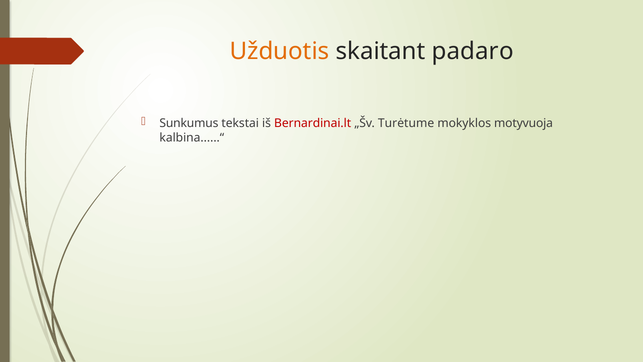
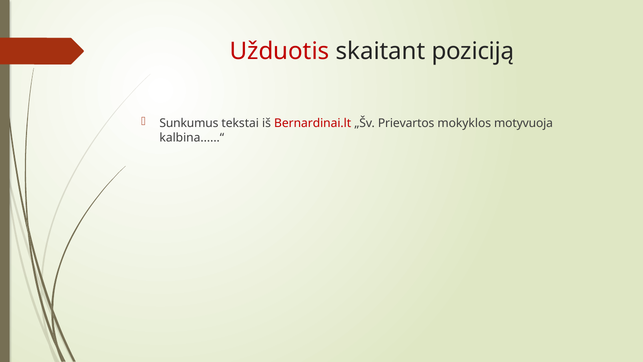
Užduotis colour: orange -> red (280, 51)
padaro: padaro -> poziciją (473, 51)
Turėtume: Turėtume -> Prievartos (406, 123)
